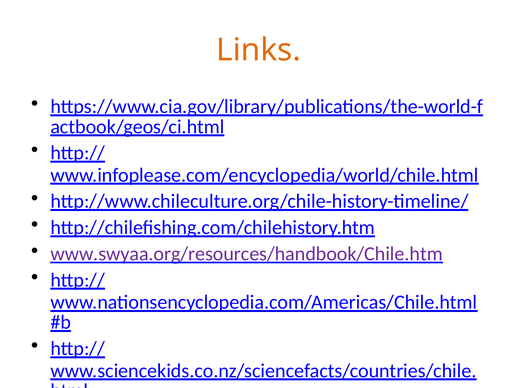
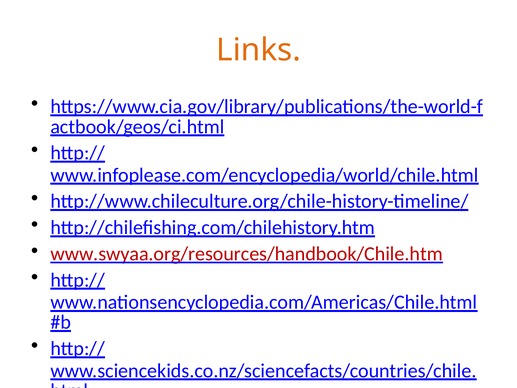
www.swyaa.org/resources/handbook/Chile.htm colour: purple -> red (247, 254)
